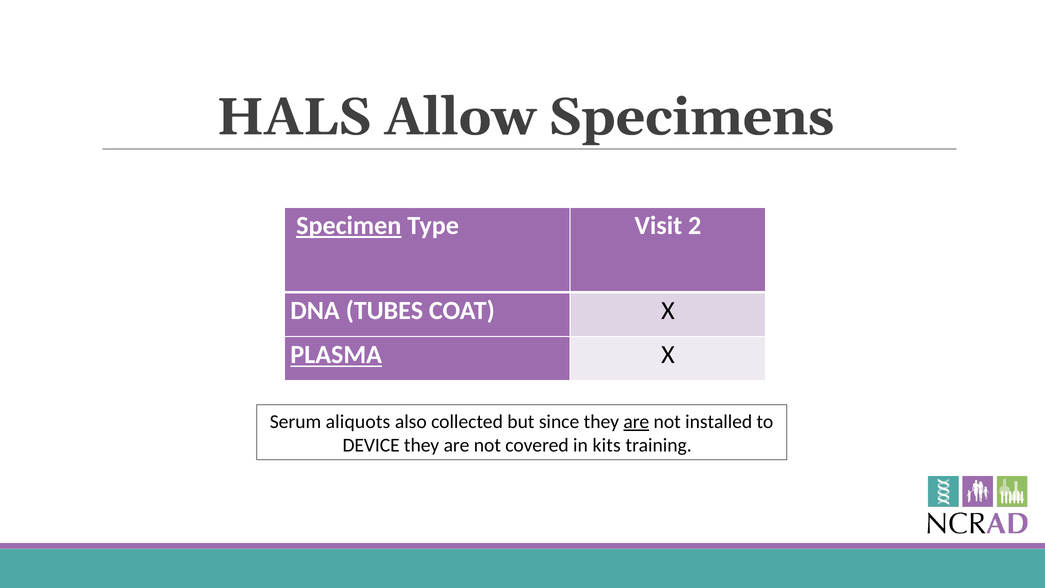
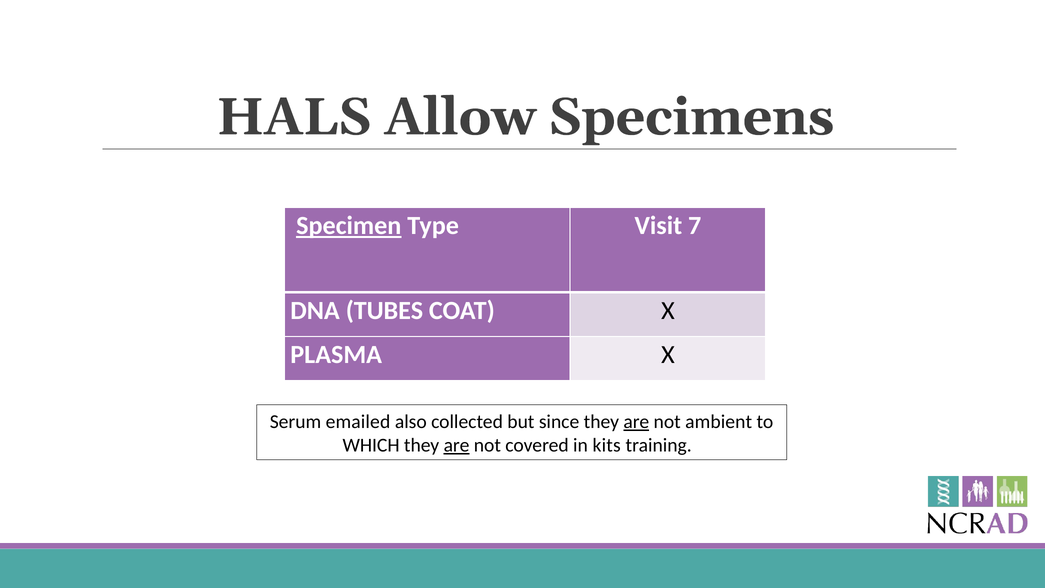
2: 2 -> 7 (695, 226)
PLASMA underline: present -> none (336, 355)
aliquots: aliquots -> emailed (358, 422)
installed: installed -> ambient (719, 422)
DEVICE: DEVICE -> WHICH (371, 445)
are underline: none -> present (457, 445)
